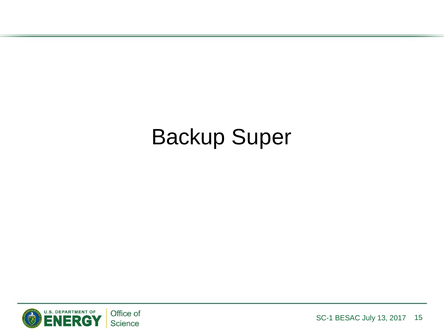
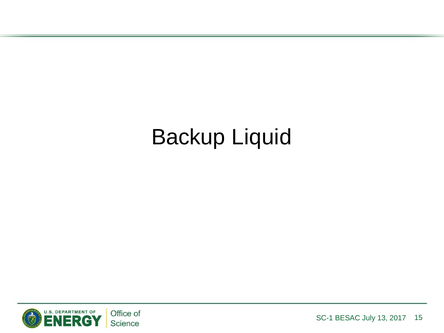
Super: Super -> Liquid (262, 137)
